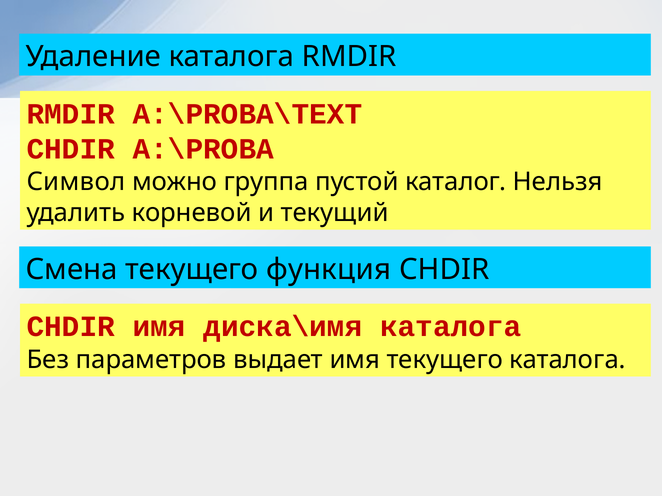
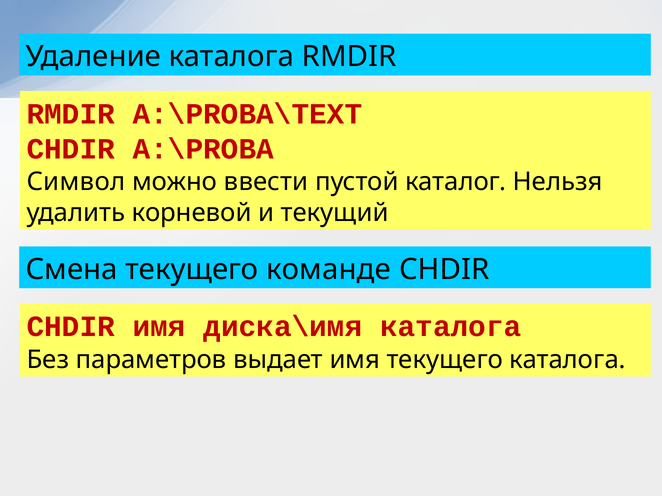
группа: группа -> ввести (266, 182)
функция: функция -> команде (329, 270)
